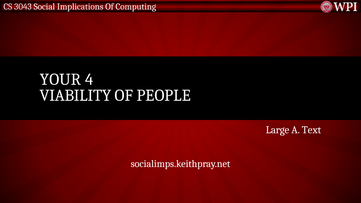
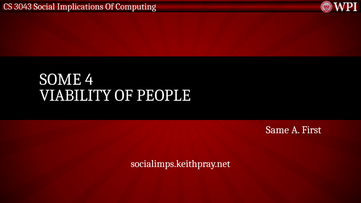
YOUR: YOUR -> SOME (60, 80)
Large: Large -> Same (277, 130)
Text: Text -> First (312, 130)
